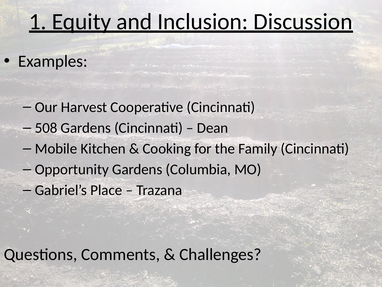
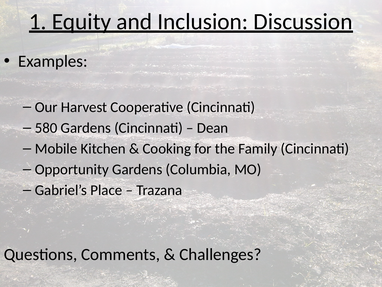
508: 508 -> 580 (46, 128)
